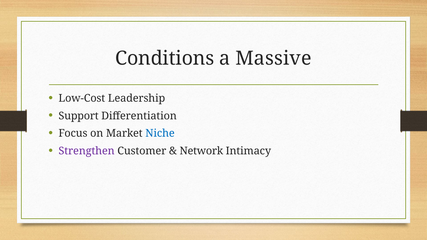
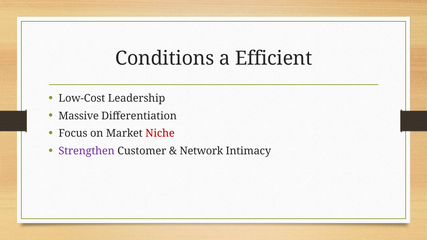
Massive: Massive -> Efficient (274, 59)
Support: Support -> Massive (79, 116)
Niche colour: blue -> red (160, 134)
